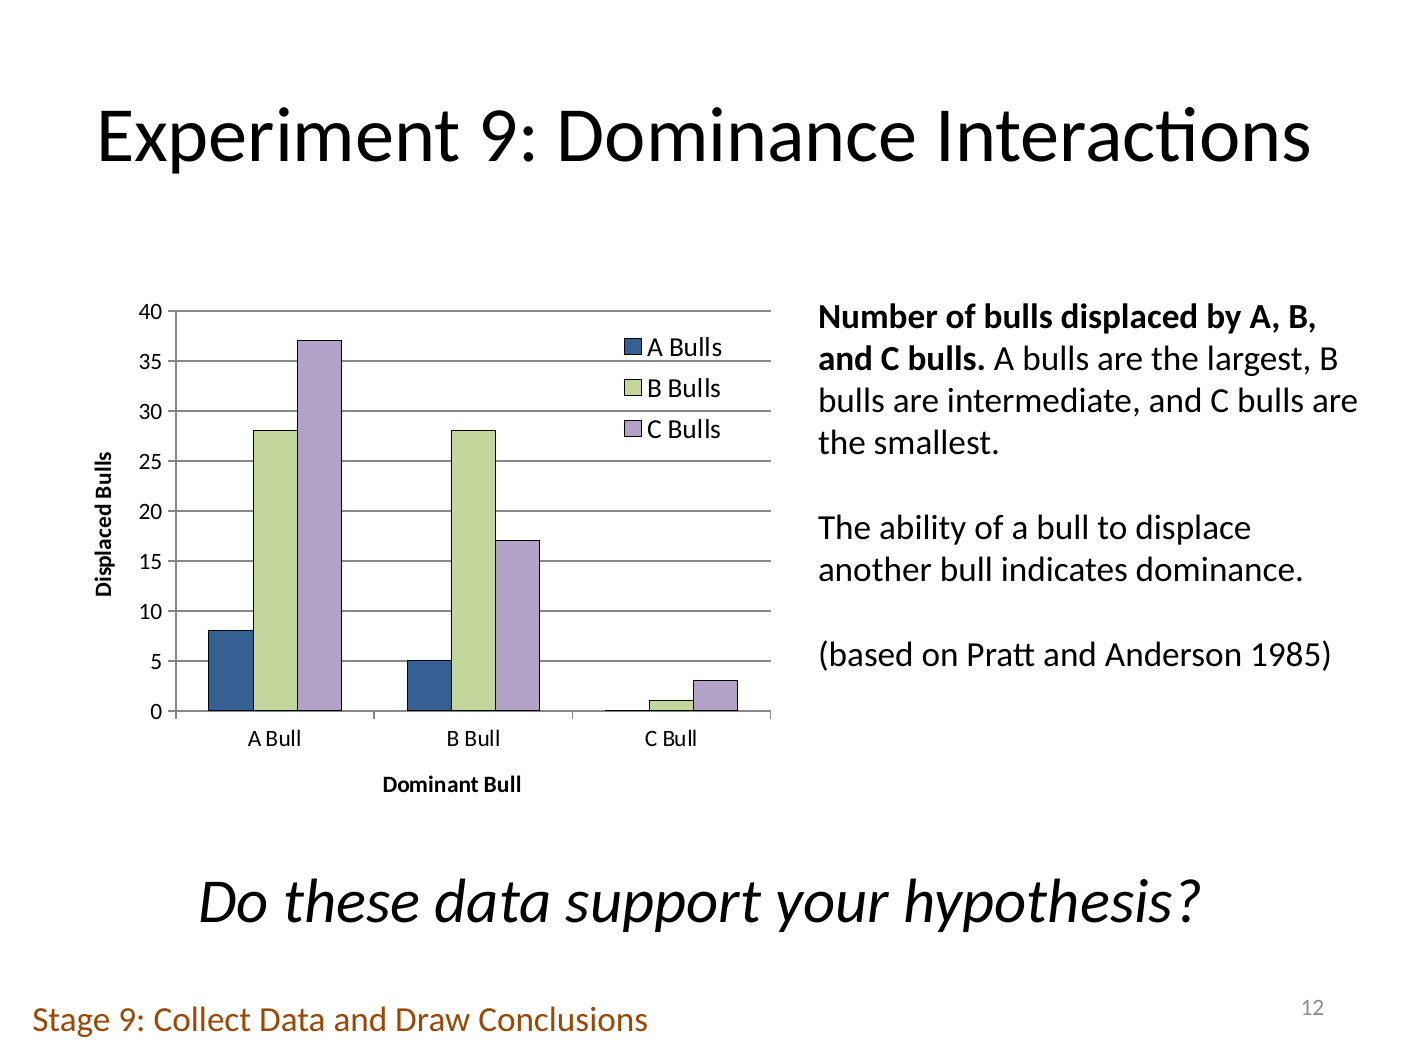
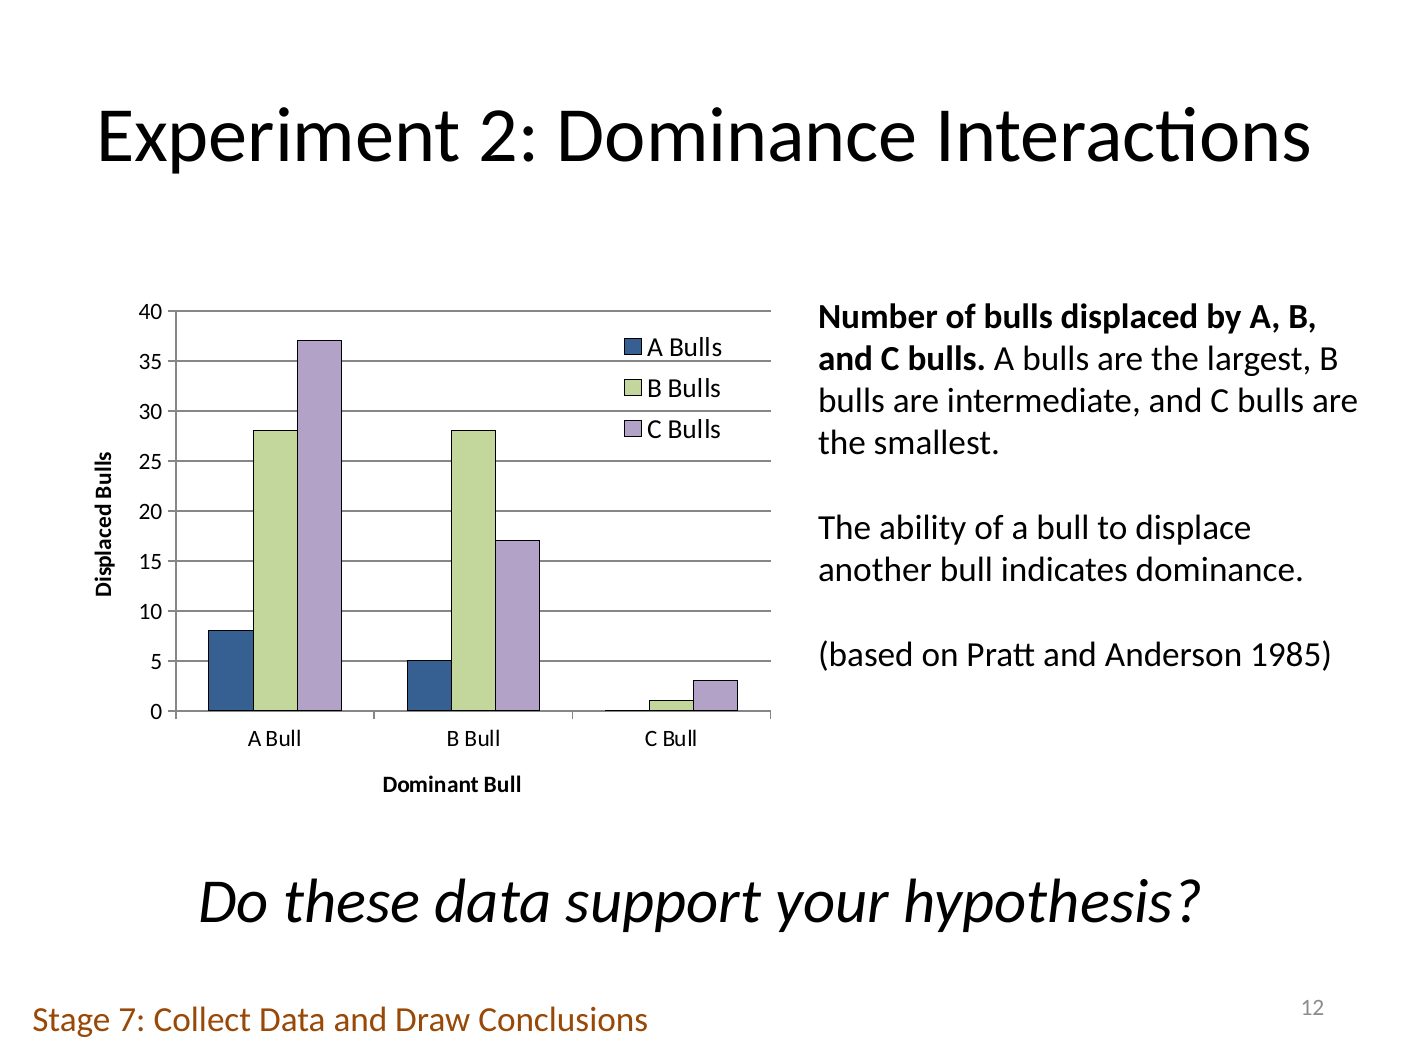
Experiment 9: 9 -> 2 (509, 136)
Stage 9: 9 -> 7 (132, 1020)
